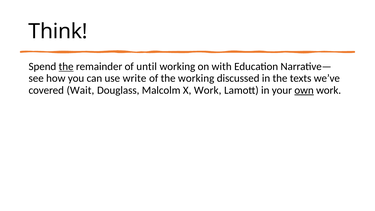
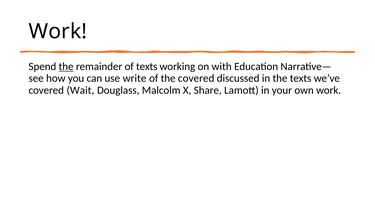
Think: Think -> Work (58, 31)
of until: until -> texts (147, 67)
the working: working -> covered (196, 78)
X Work: Work -> Share (208, 90)
own underline: present -> none (304, 90)
